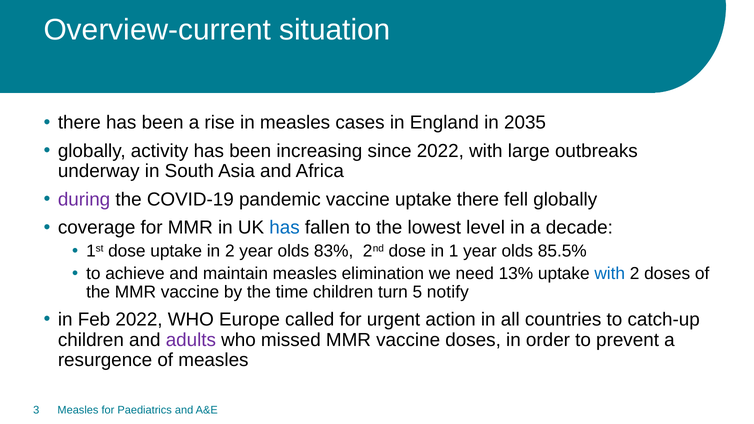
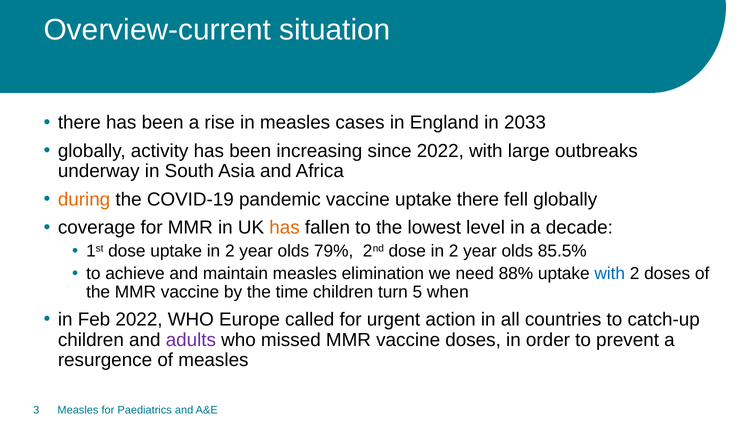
2035: 2035 -> 2033 (525, 123)
during colour: purple -> orange (84, 199)
has colour: blue -> orange (285, 228)
83%: 83% -> 79% (334, 251)
dose in 1: 1 -> 2 (454, 251)
13%: 13% -> 88% (516, 274)
notify: notify -> when (448, 292)
